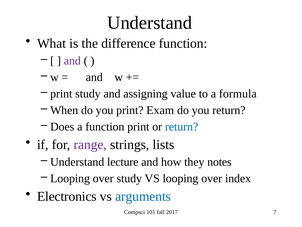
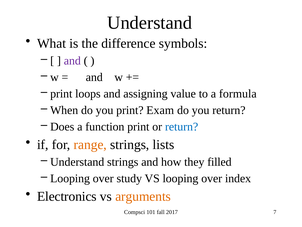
difference function: function -> symbols (183, 43)
print study: study -> loops (88, 93)
range colour: purple -> orange (90, 144)
Understand lecture: lecture -> strings (123, 162)
notes: notes -> filled (219, 162)
arguments colour: blue -> orange (143, 196)
